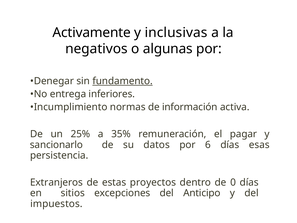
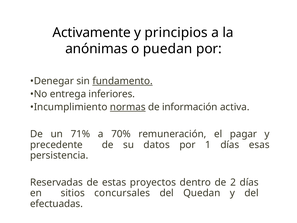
inclusivas: inclusivas -> principios (176, 32)
negativos: negativos -> anónimas (96, 49)
algunas: algunas -> puedan (168, 49)
normas underline: none -> present (128, 107)
25%: 25% -> 71% (80, 134)
35%: 35% -> 70% (121, 134)
sancionarlo: sancionarlo -> precedente (56, 145)
6: 6 -> 1 (208, 145)
Extranjeros: Extranjeros -> Reservadas (56, 182)
0: 0 -> 2 (233, 182)
excepciones: excepciones -> concursales (122, 193)
Anticipo: Anticipo -> Quedan (202, 193)
impuestos: impuestos -> efectuadas (56, 204)
